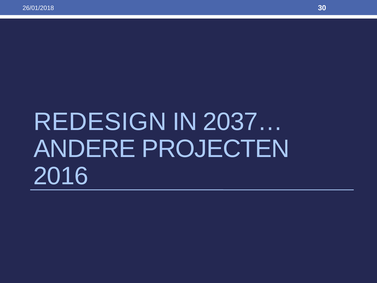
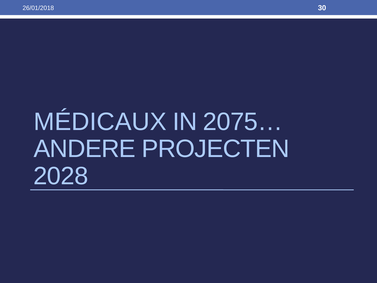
REDESIGN: REDESIGN -> MÉDICAUX (100, 122)
2037…: 2037… -> 2075… (243, 122)
2016: 2016 -> 2028 (61, 176)
